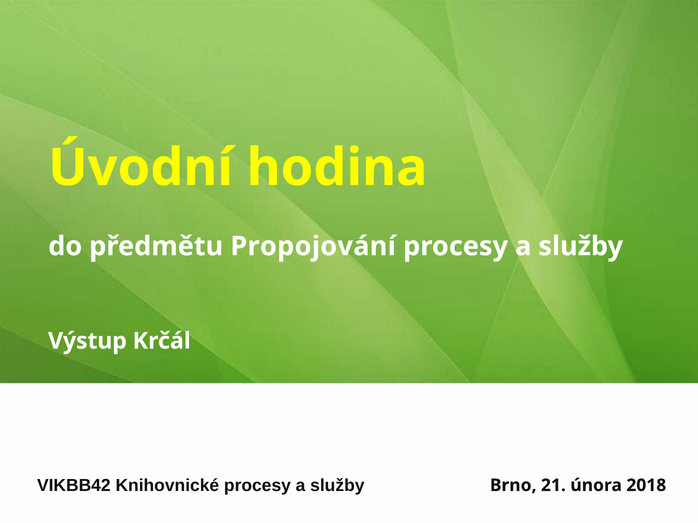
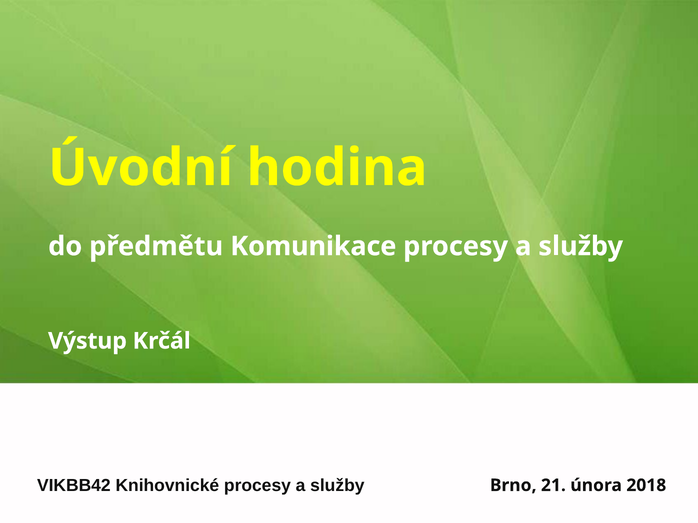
Propojování: Propojování -> Komunikace (313, 247)
